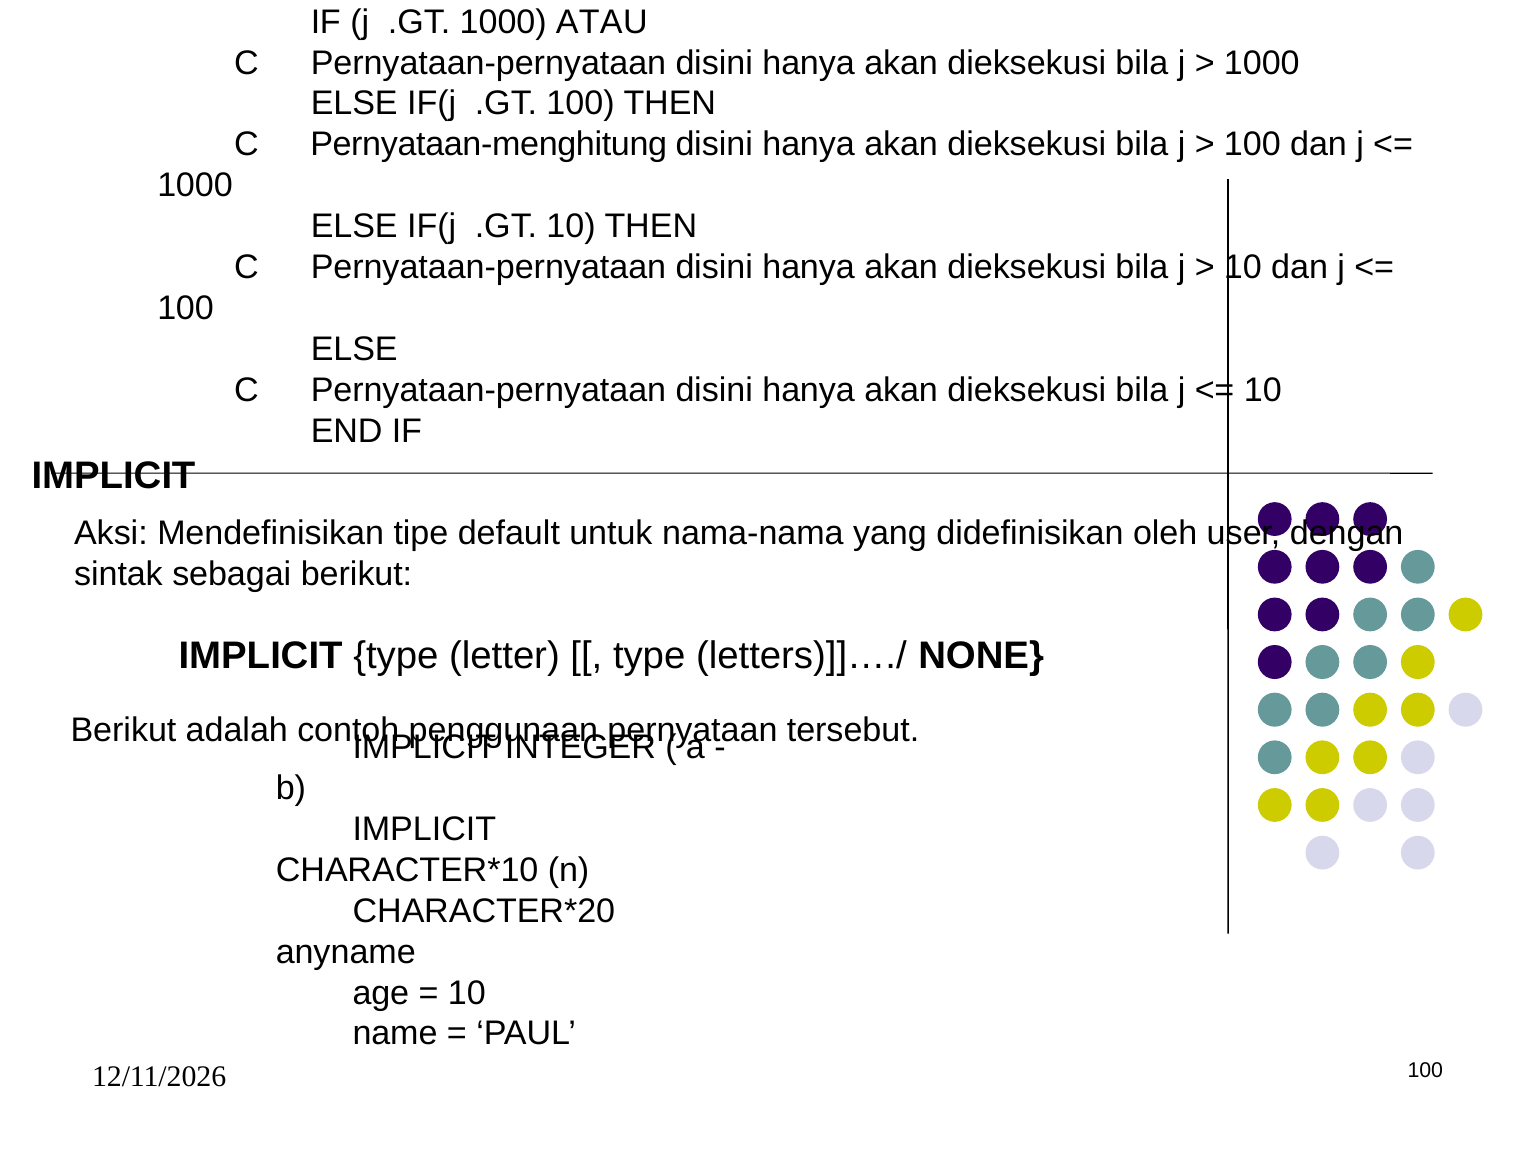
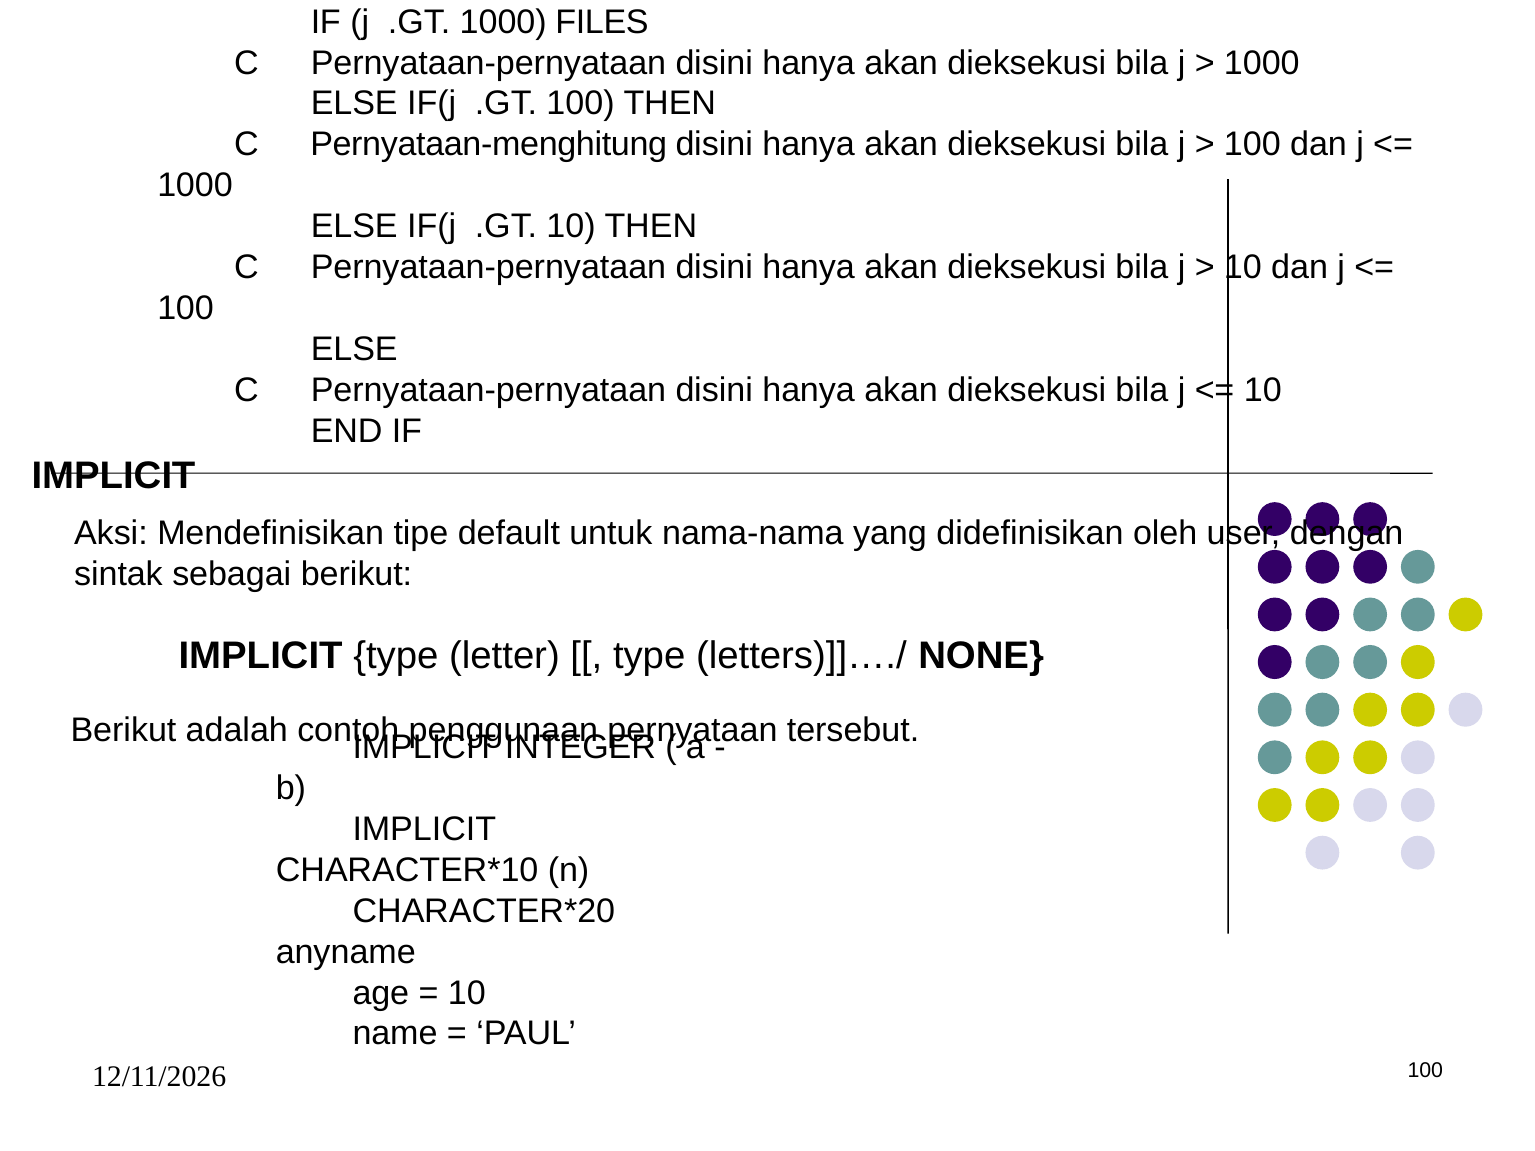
ATAU: ATAU -> FILES (602, 22)
